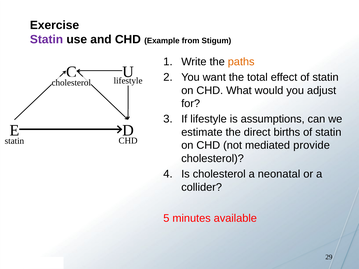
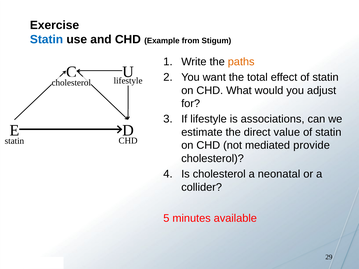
Statin colour: purple -> blue (47, 39)
assumptions: assumptions -> associations (273, 119)
births: births -> value (287, 132)
